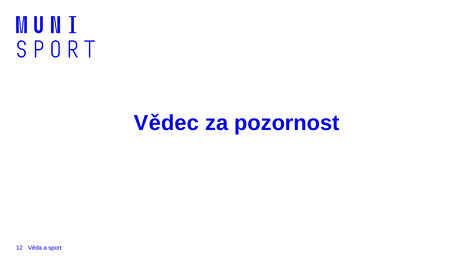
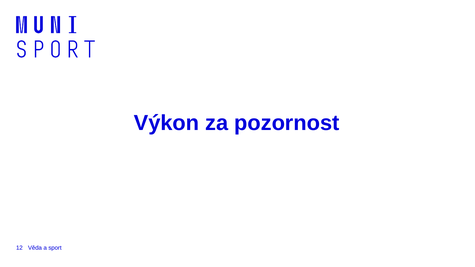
Vědec: Vědec -> Výkon (167, 123)
